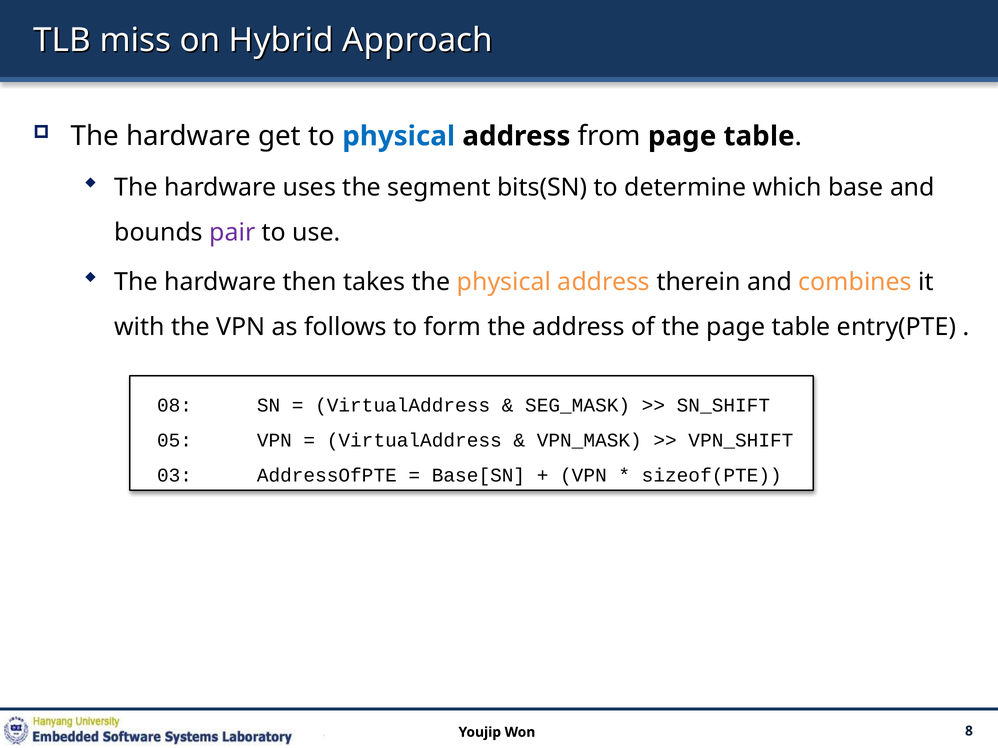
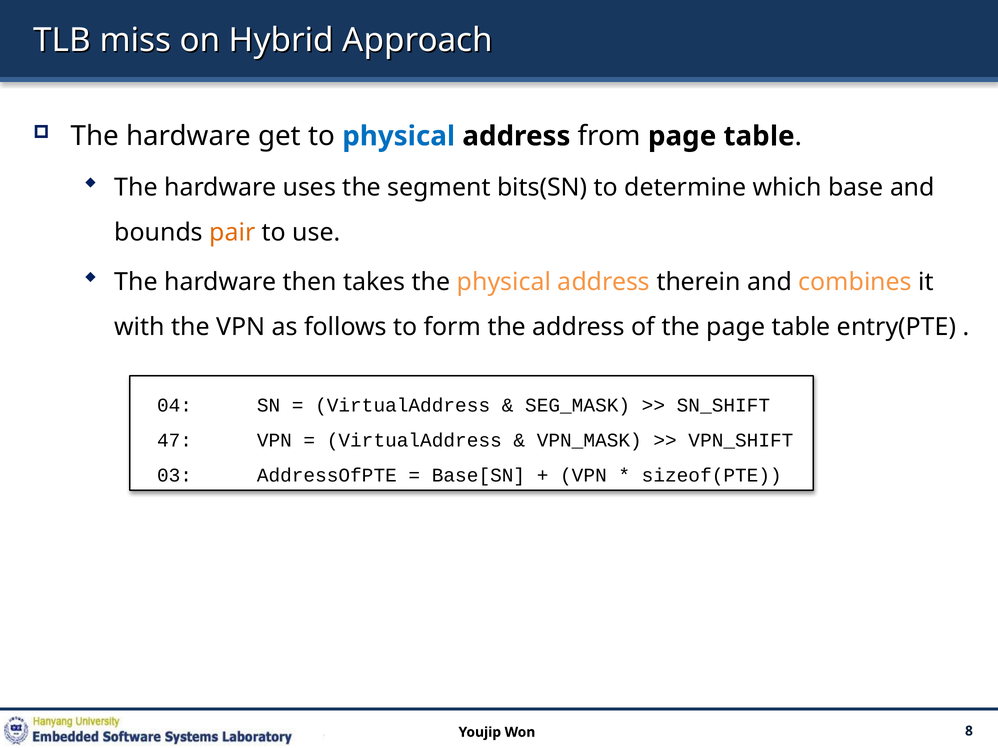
pair colour: purple -> orange (232, 233)
08: 08 -> 04 (175, 406)
05: 05 -> 47 (175, 440)
